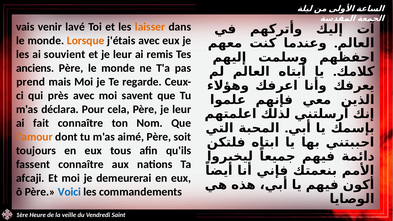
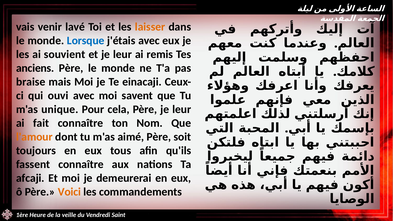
Lorsque colour: orange -> blue (86, 41)
prend: prend -> braise (31, 82)
regarde: regarde -> einacaji (142, 82)
près: près -> ouvi (58, 96)
déclara: déclara -> unique (60, 109)
Voici colour: blue -> orange (69, 192)
